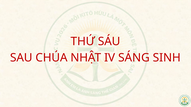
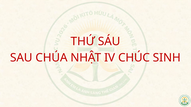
SÁNG: SÁNG -> CHÚC (134, 58)
